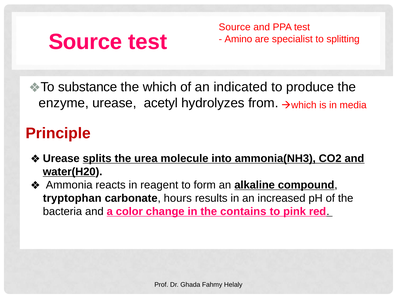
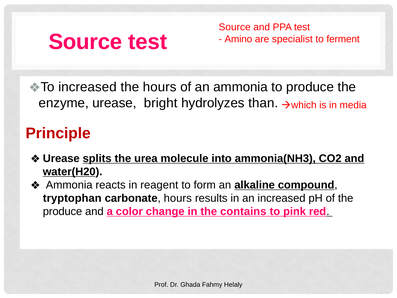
splitting: splitting -> ferment (343, 39)
substance: substance -> increased (88, 87)
the which: which -> hours (160, 87)
an indicated: indicated -> ammonia (241, 87)
acetyl: acetyl -> bright (161, 103)
from: from -> than (263, 103)
bacteria: bacteria -> produce (62, 211)
